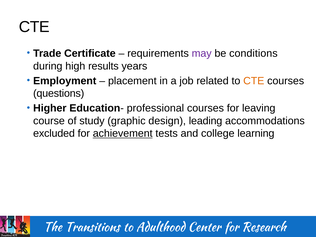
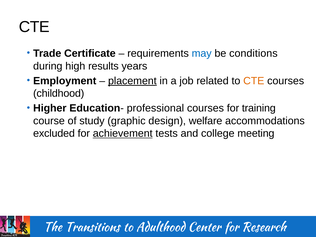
may colour: purple -> blue (202, 53)
placement underline: none -> present (132, 81)
questions: questions -> childhood (59, 93)
leaving: leaving -> training (259, 108)
leading: leading -> welfare (206, 121)
learning: learning -> meeting (256, 133)
